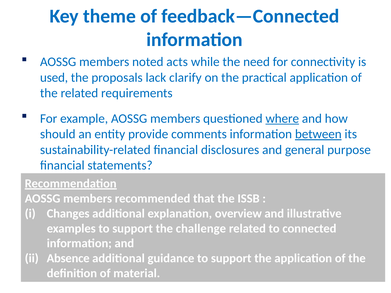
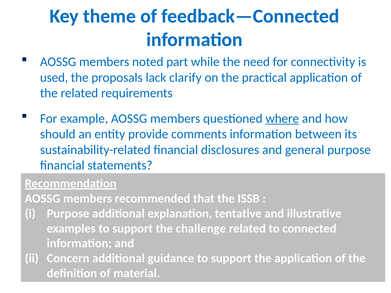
acts: acts -> part (177, 62)
between underline: present -> none (318, 134)
Changes: Changes -> Purpose (68, 214)
overview: overview -> tentative (238, 214)
Absence: Absence -> Concern (68, 259)
